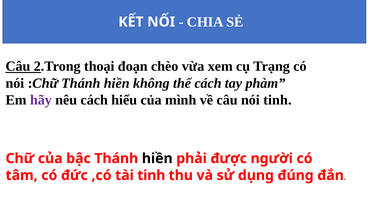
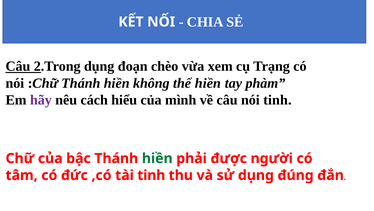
thoại: thoại -> dụng (99, 66)
thể cách: cách -> hiền (208, 83)
hiền colour: black -> green (157, 158)
